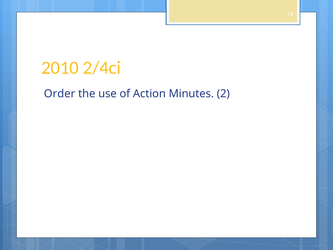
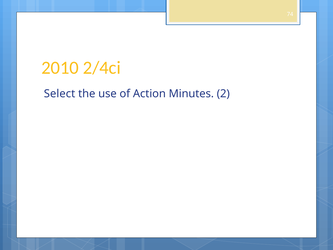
Order: Order -> Select (60, 94)
